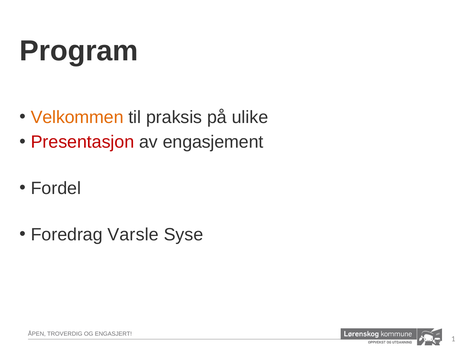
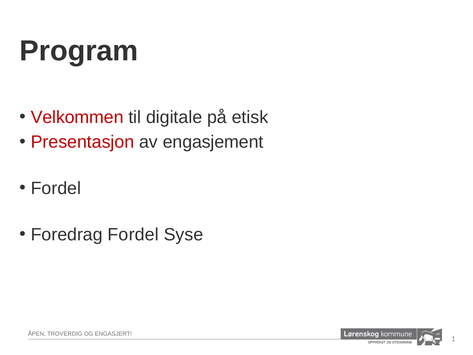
Velkommen colour: orange -> red (77, 117)
praksis: praksis -> digitale (174, 117)
ulike: ulike -> etisk (250, 117)
Foredrag Varsle: Varsle -> Fordel (133, 234)
